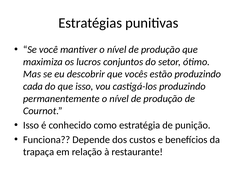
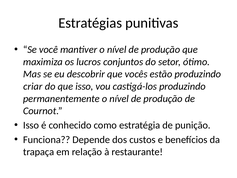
cada: cada -> criar (33, 86)
